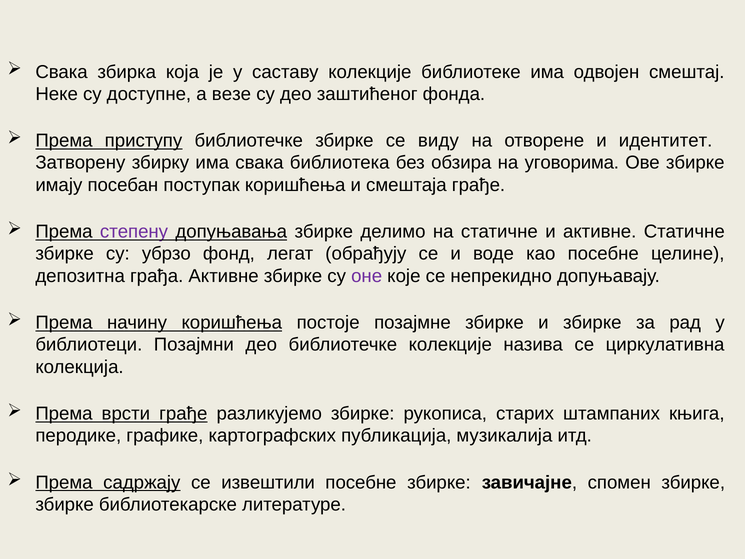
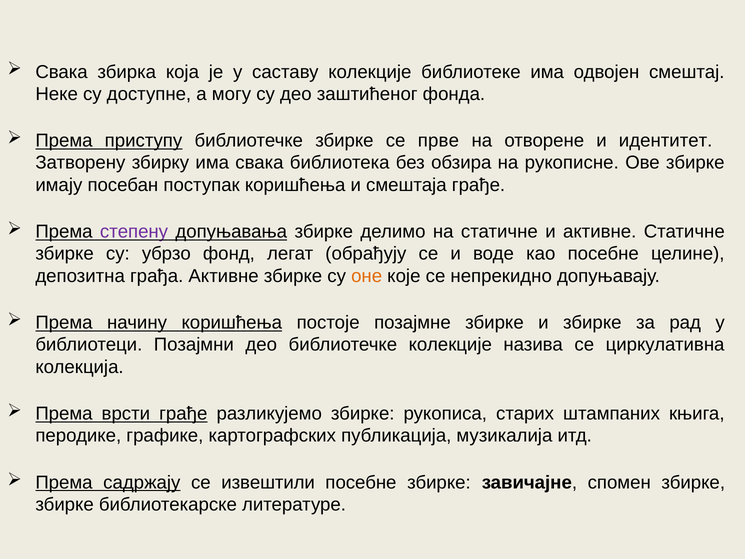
везе: везе -> могу (231, 94)
виду: виду -> прве (438, 141)
уговорима: уговорима -> рукописне (572, 163)
оне colour: purple -> orange (367, 276)
